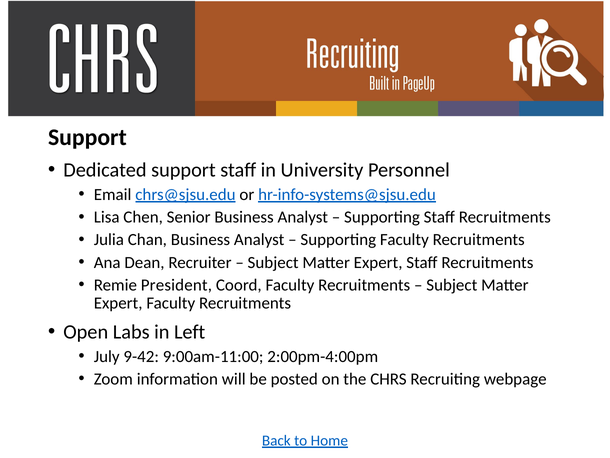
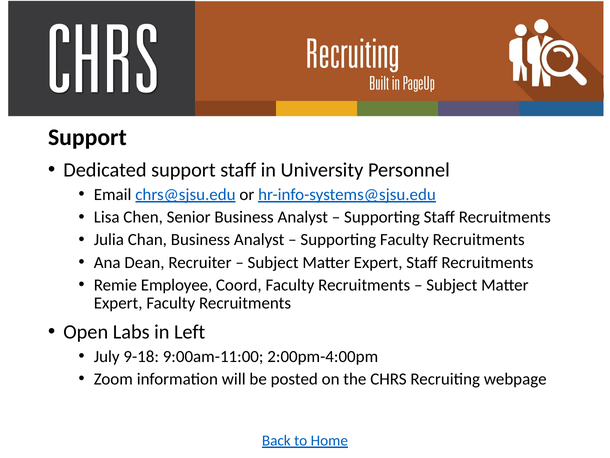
President: President -> Employee (177, 285)
9-42: 9-42 -> 9-18 (141, 356)
